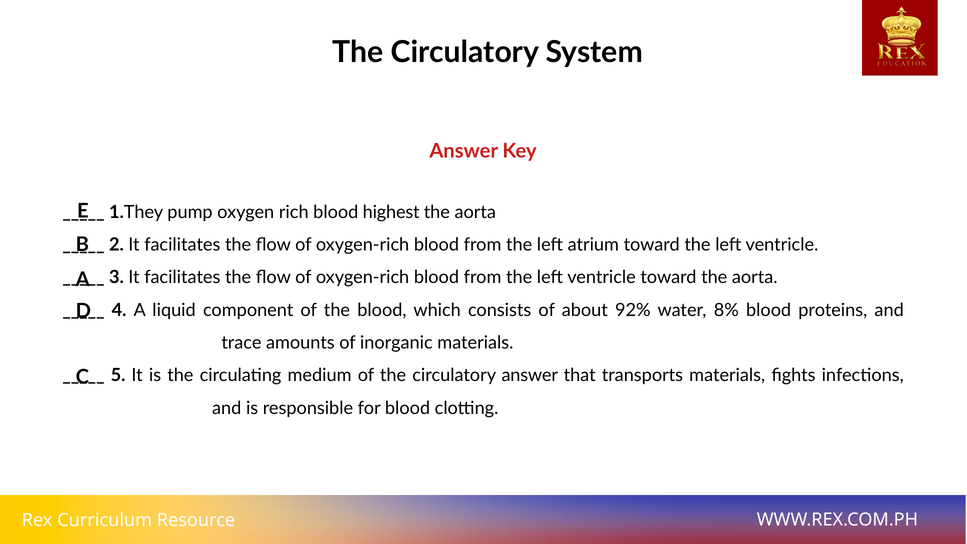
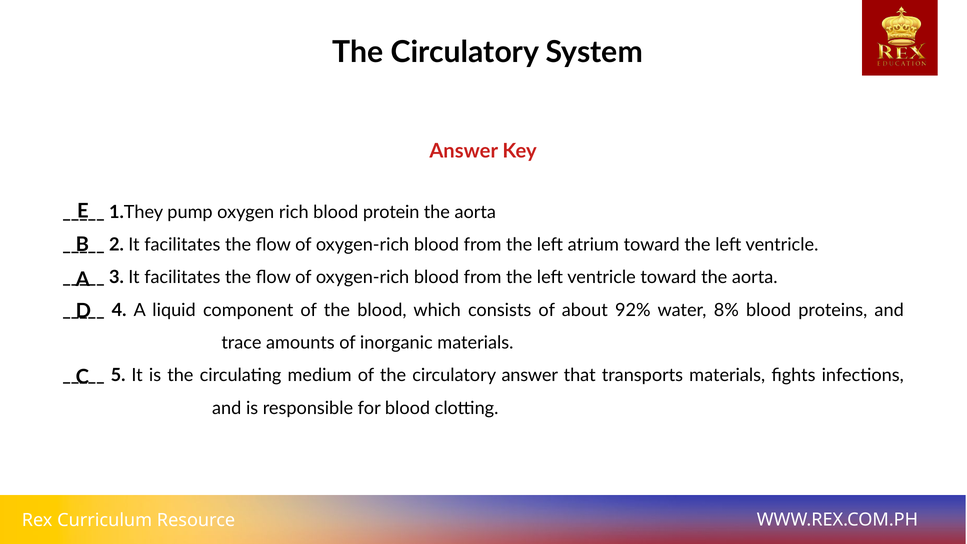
highest: highest -> protein (391, 212)
